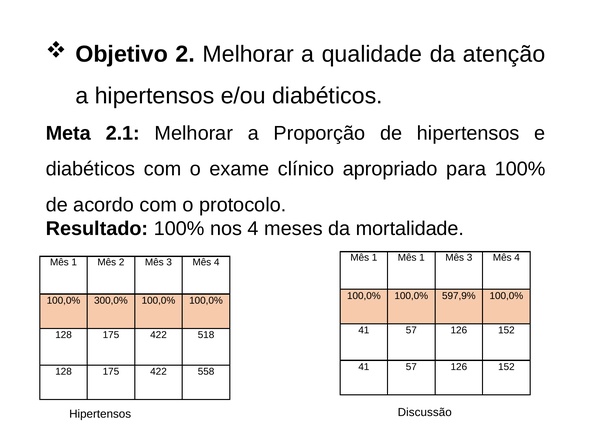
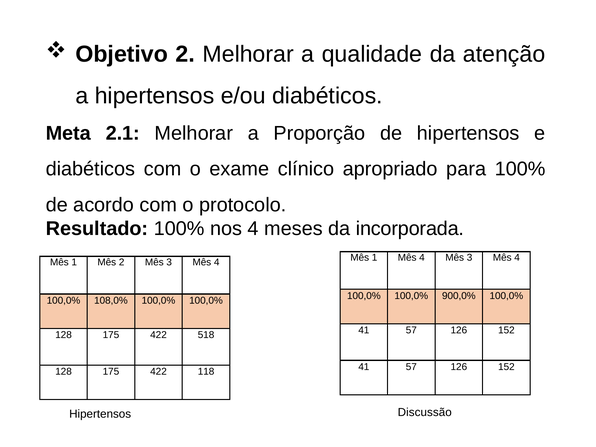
mortalidade: mortalidade -> incorporada (410, 229)
1 Mês 1: 1 -> 4 (422, 257)
597,9%: 597,9% -> 900,0% (459, 296)
300,0%: 300,0% -> 108,0% (111, 300)
558: 558 -> 118 (206, 372)
